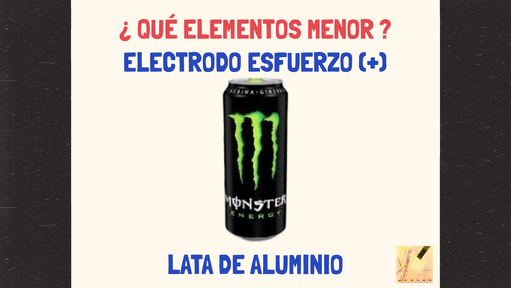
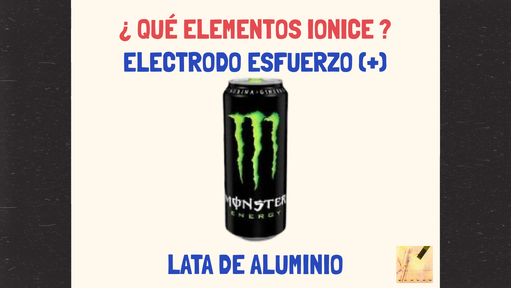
MENOR: MENOR -> IONICE (341, 30)
